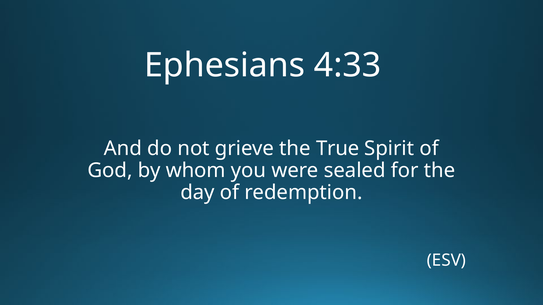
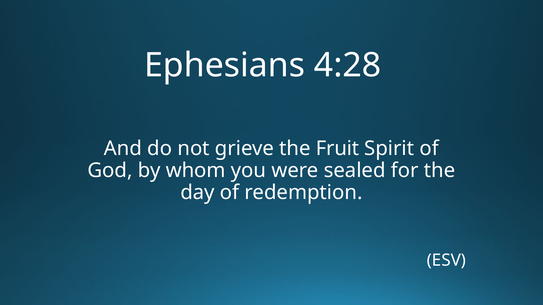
4:33: 4:33 -> 4:28 (348, 66)
True: True -> Fruit (338, 149)
